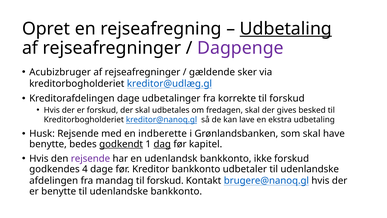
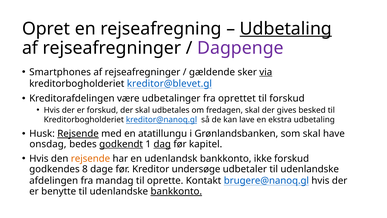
Acubizbruger: Acubizbruger -> Smartphones (60, 72)
via underline: none -> present (266, 72)
kreditor@udlæg.gl: kreditor@udlæg.gl -> kreditor@blevet.gl (169, 84)
Kreditorafdelingen dage: dage -> være (128, 98)
korrekte: korrekte -> oprettet (237, 98)
Rejsende underline: none -> present (78, 134)
indberette: indberette -> atatillungu (163, 134)
benytte: benytte -> onsdag (48, 144)
rejsende colour: purple -> orange (90, 158)
4: 4 -> 8 (85, 169)
Kreditor bankkonto: bankkonto -> undersøge (196, 169)
mandag til forskud: forskud -> oprette (165, 180)
bankkonto underline: none -> present (176, 191)
